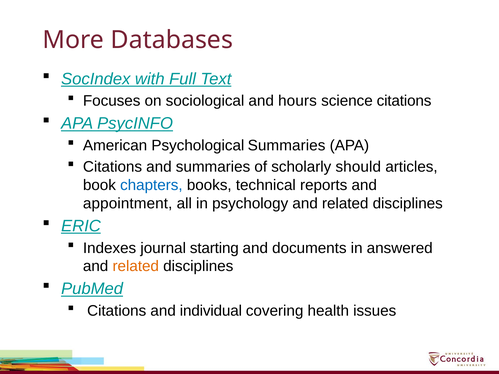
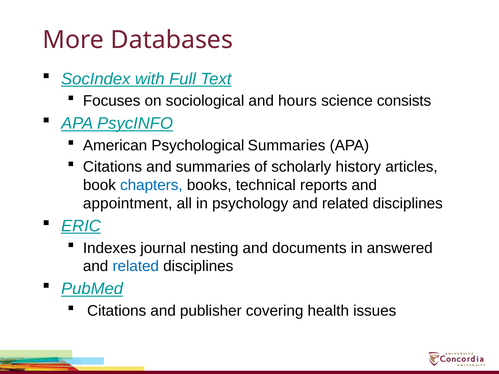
science citations: citations -> consists (404, 101)
should: should -> history (358, 167)
starting: starting -> nesting (214, 248)
related colour: orange -> blue (136, 266)
individual: individual -> publisher (211, 311)
